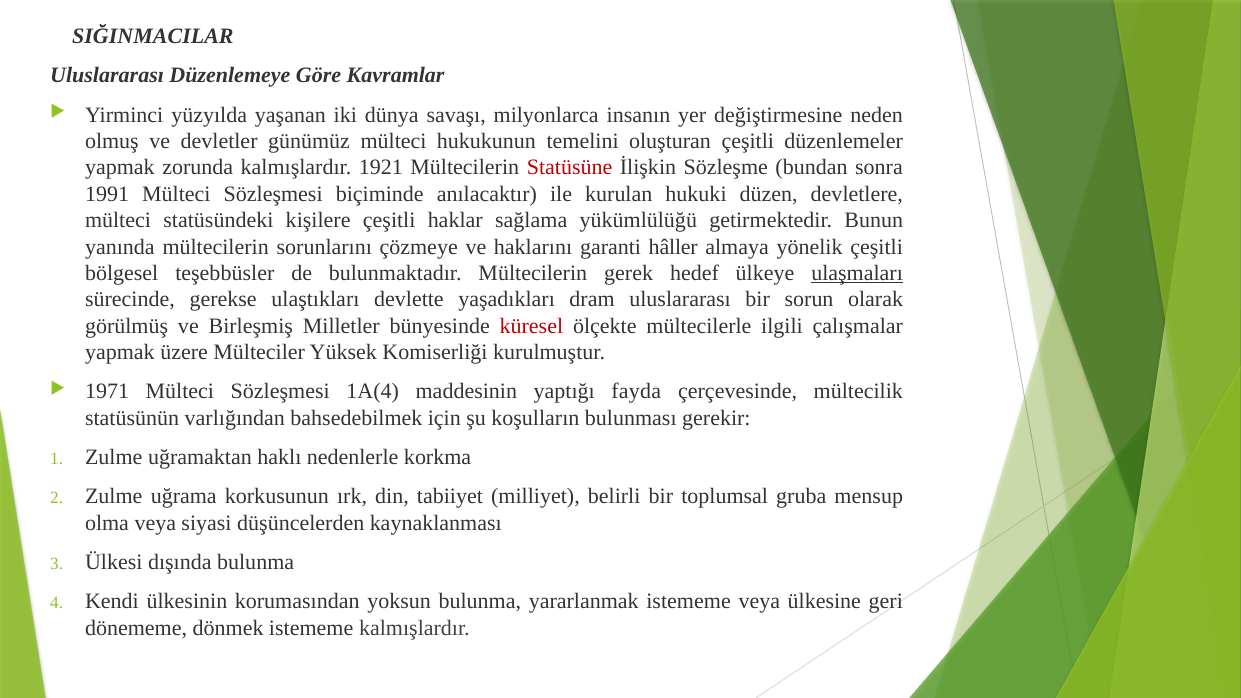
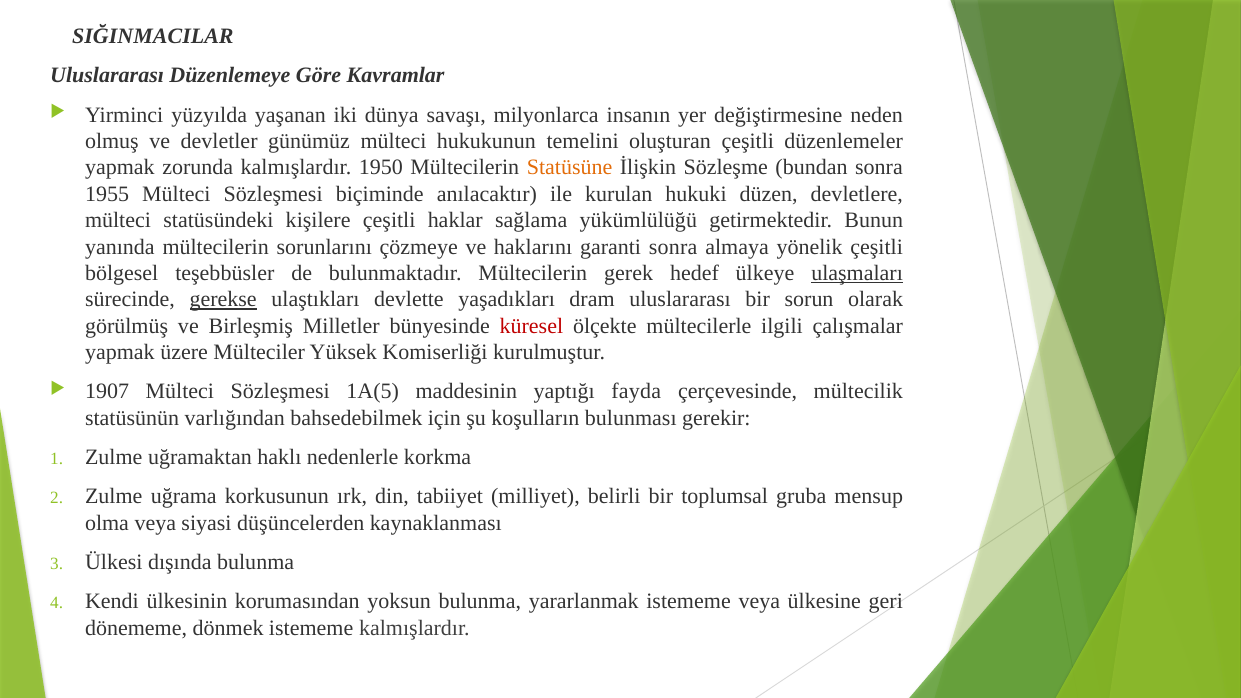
1921: 1921 -> 1950 (381, 168)
Statüsüne colour: red -> orange (570, 168)
1991: 1991 -> 1955 (107, 194)
garanti hâller: hâller -> sonra (673, 247)
gerekse underline: none -> present (223, 300)
1971: 1971 -> 1907 (107, 392)
1A(4: 1A(4 -> 1A(5 (373, 392)
